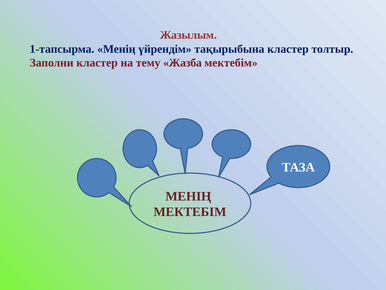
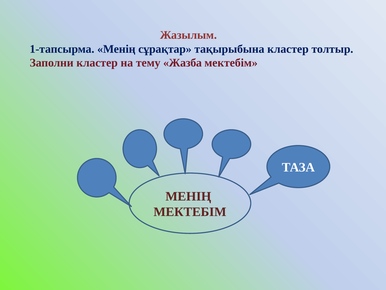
үйрендім: үйрендім -> сұрақтар (165, 49)
